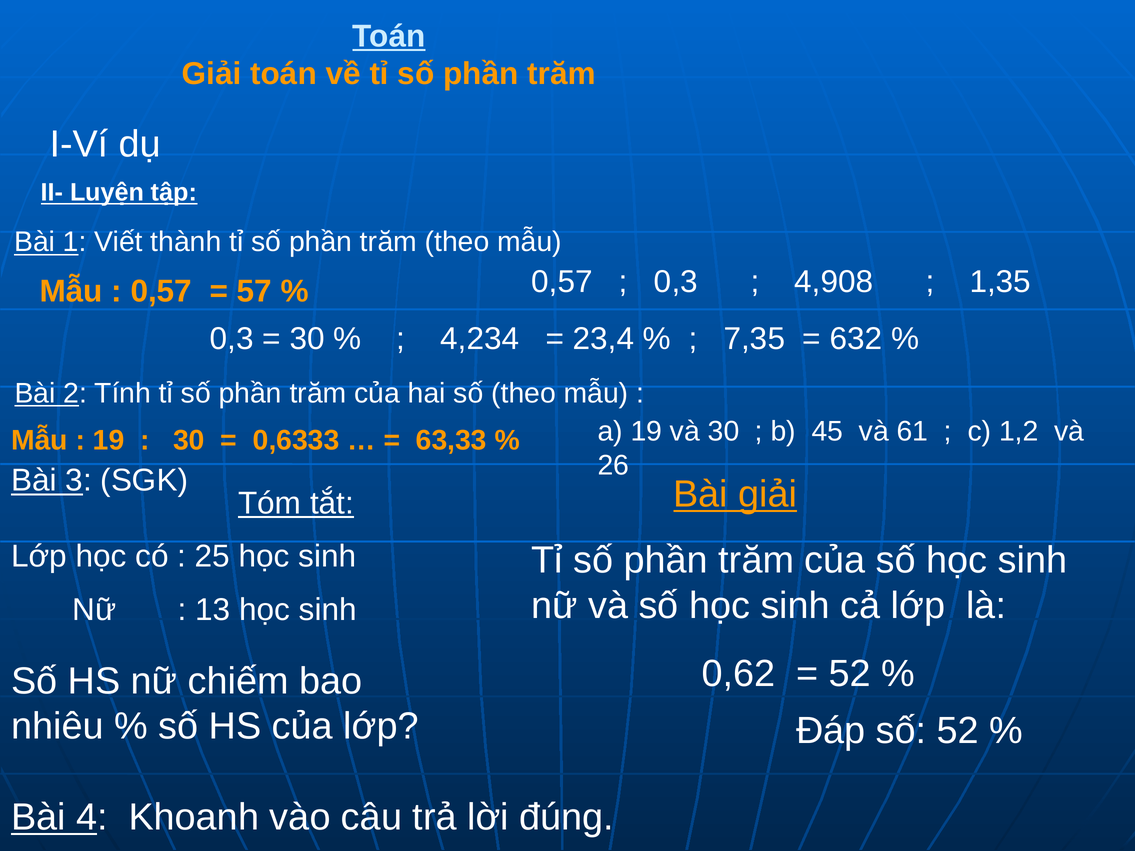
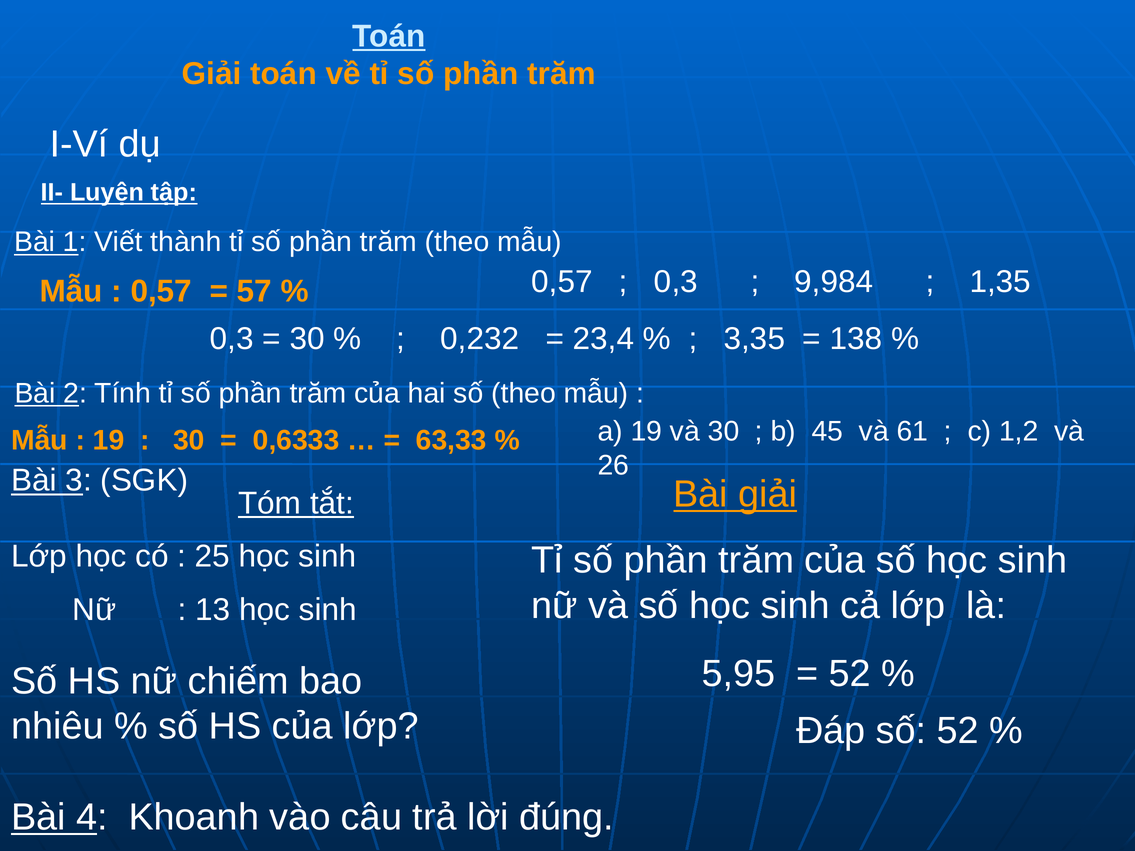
4,908: 4,908 -> 9,984 (834, 282)
4,234: 4,234 -> 0,232 (480, 339)
7,35: 7,35 -> 3,35 (754, 339)
632: 632 -> 138 (856, 339)
0,62: 0,62 -> 5,95 (738, 674)
